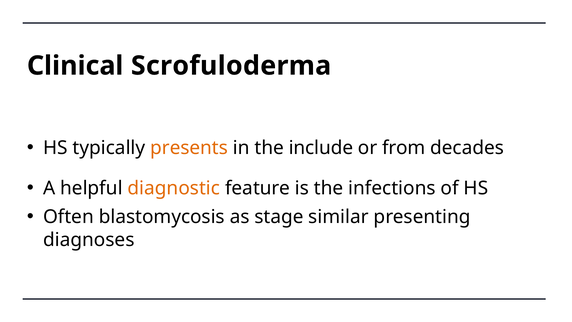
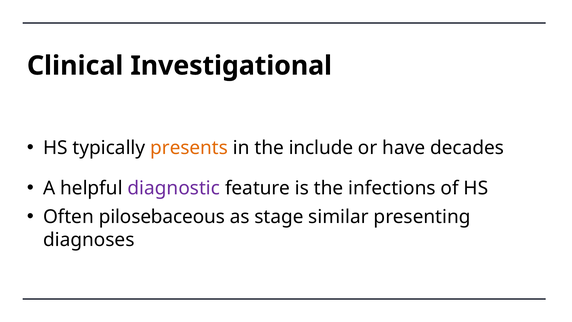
Scrofuloderma: Scrofuloderma -> Investigational (231, 66)
from: from -> have (404, 148)
diagnostic colour: orange -> purple (174, 188)
blastomycosis: blastomycosis -> pilosebaceous (162, 217)
